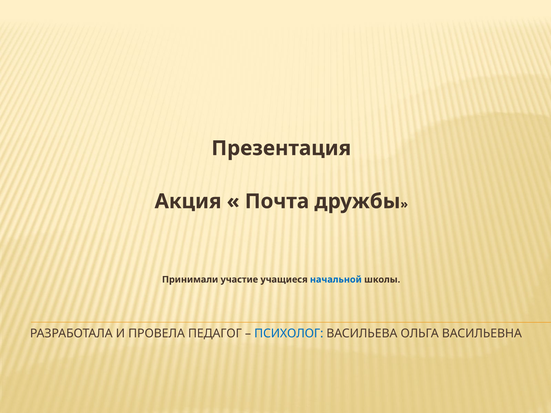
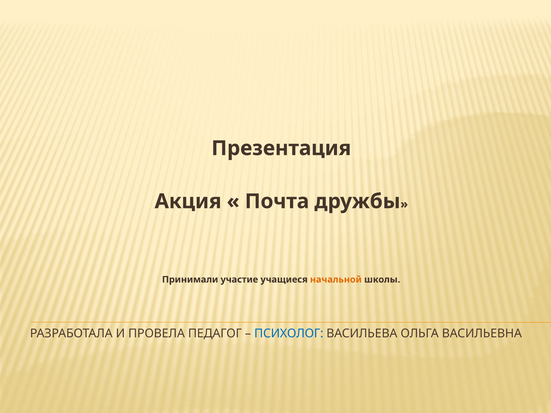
начальной colour: blue -> orange (336, 280)
